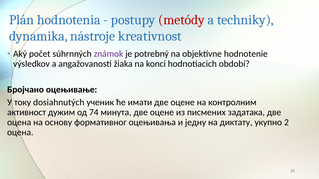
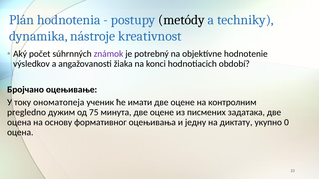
metódy colour: red -> black (181, 20)
dosiahnutých: dosiahnutých -> ономатопеја (59, 102)
активност: активност -> pregledno (27, 113)
74: 74 -> 75 (94, 113)
2: 2 -> 0 (286, 123)
